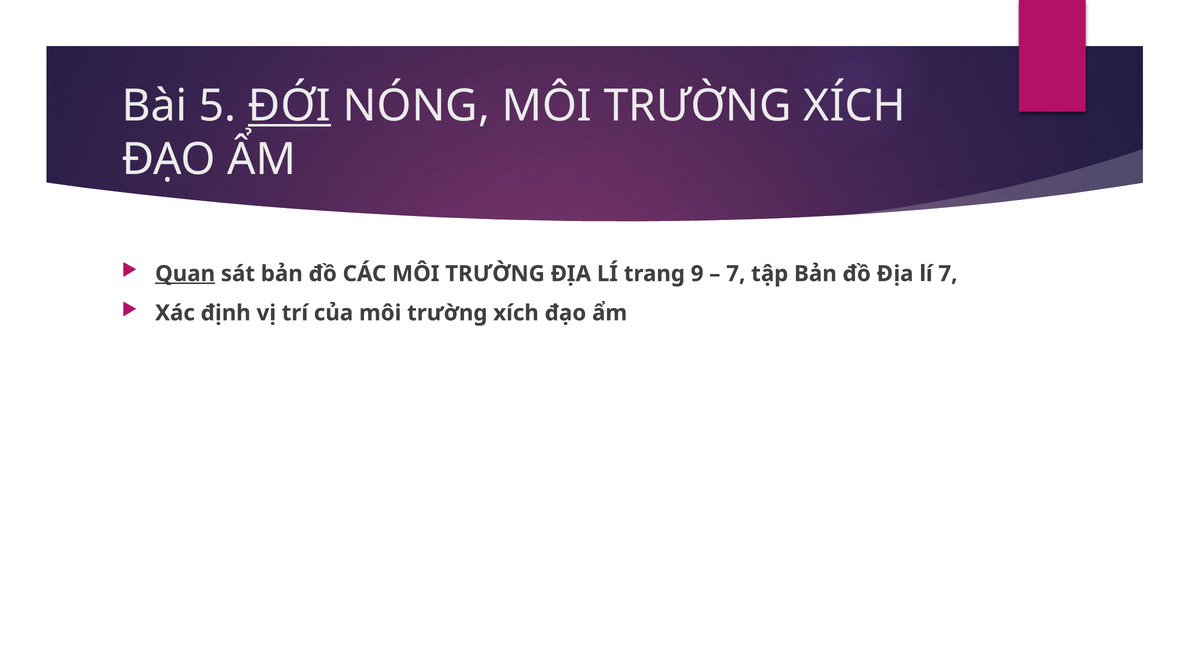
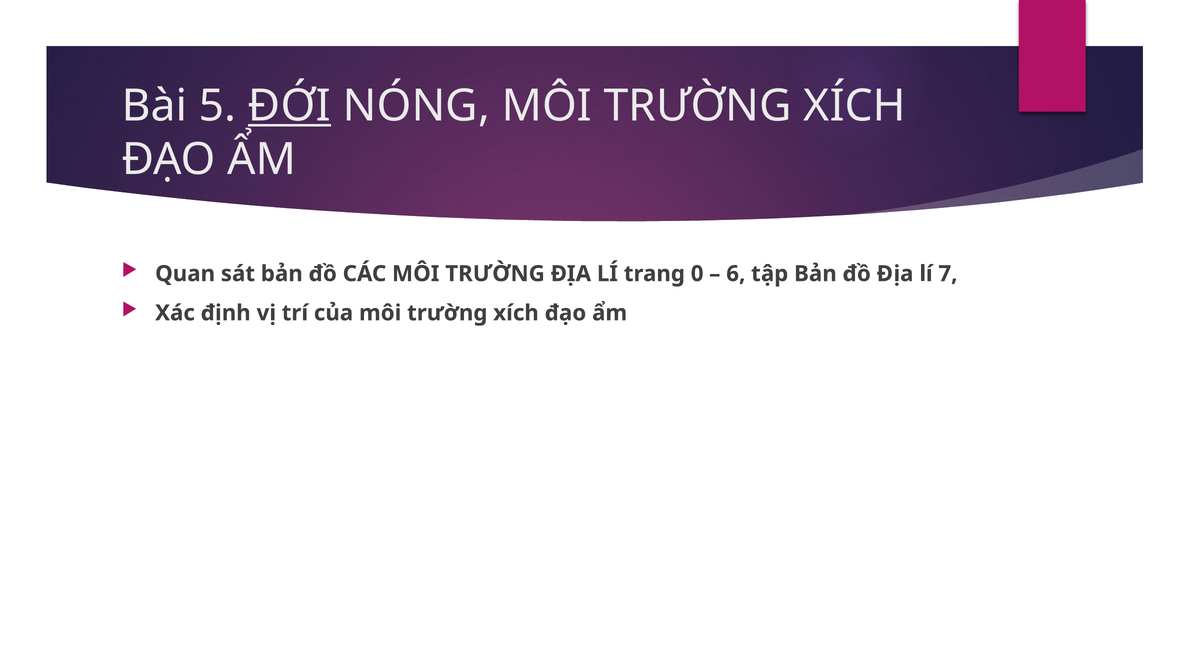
Quan underline: present -> none (185, 274)
9: 9 -> 0 (697, 274)
7: 7 -> 6 (736, 274)
